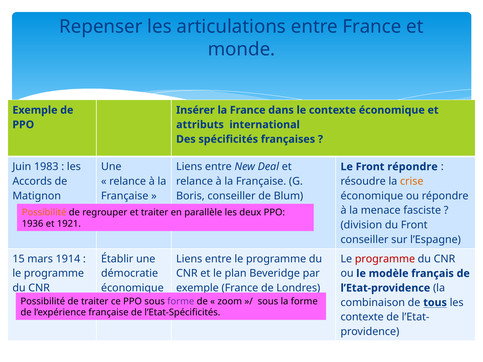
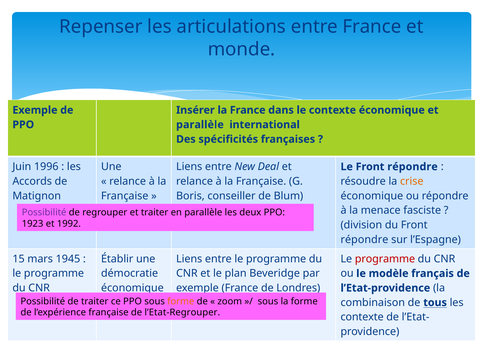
attributs: attributs -> parallèle (200, 125)
1983: 1983 -> 1996 (46, 167)
Possibilité colour: orange -> purple (44, 213)
1936: 1936 -> 1923 (33, 224)
1921: 1921 -> 1992 (69, 224)
conseiller: conseiller -> répondre (364, 240)
1914: 1914 -> 1945 (68, 259)
forme colour: purple -> orange (181, 301)
l’Etat-Spécificités: l’Etat-Spécificités -> l’Etat-Regrouper (182, 313)
